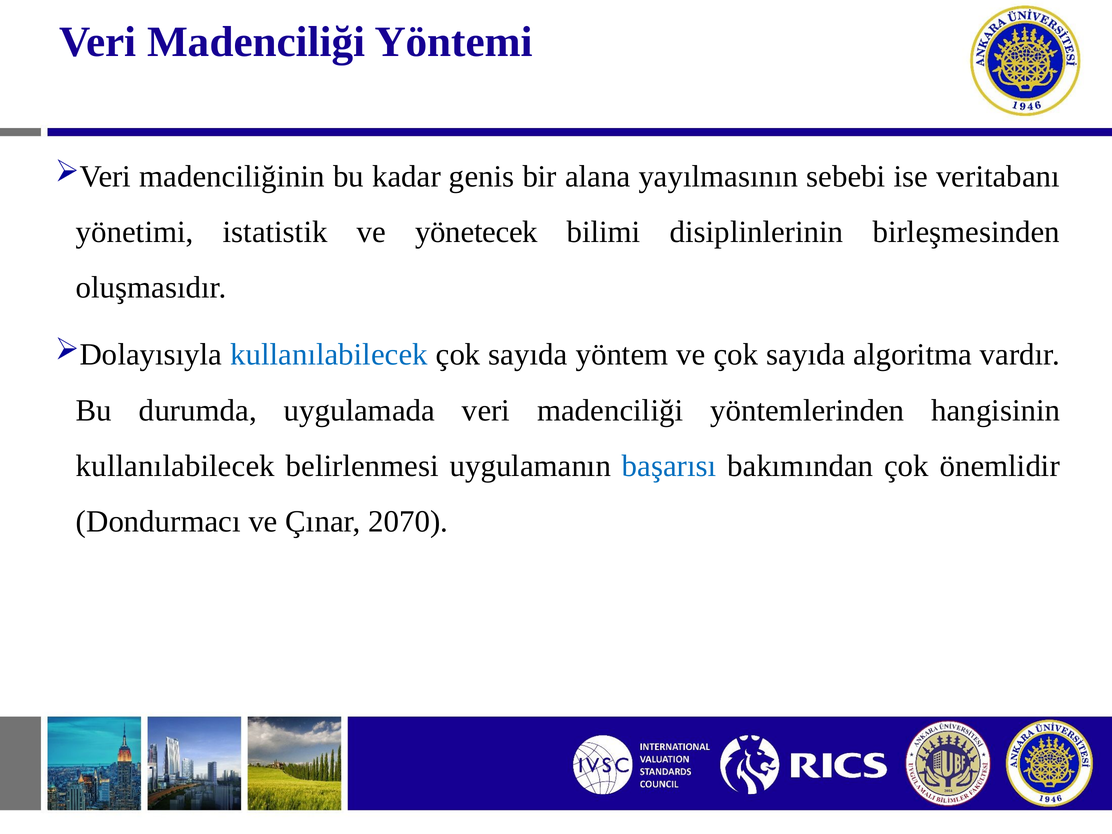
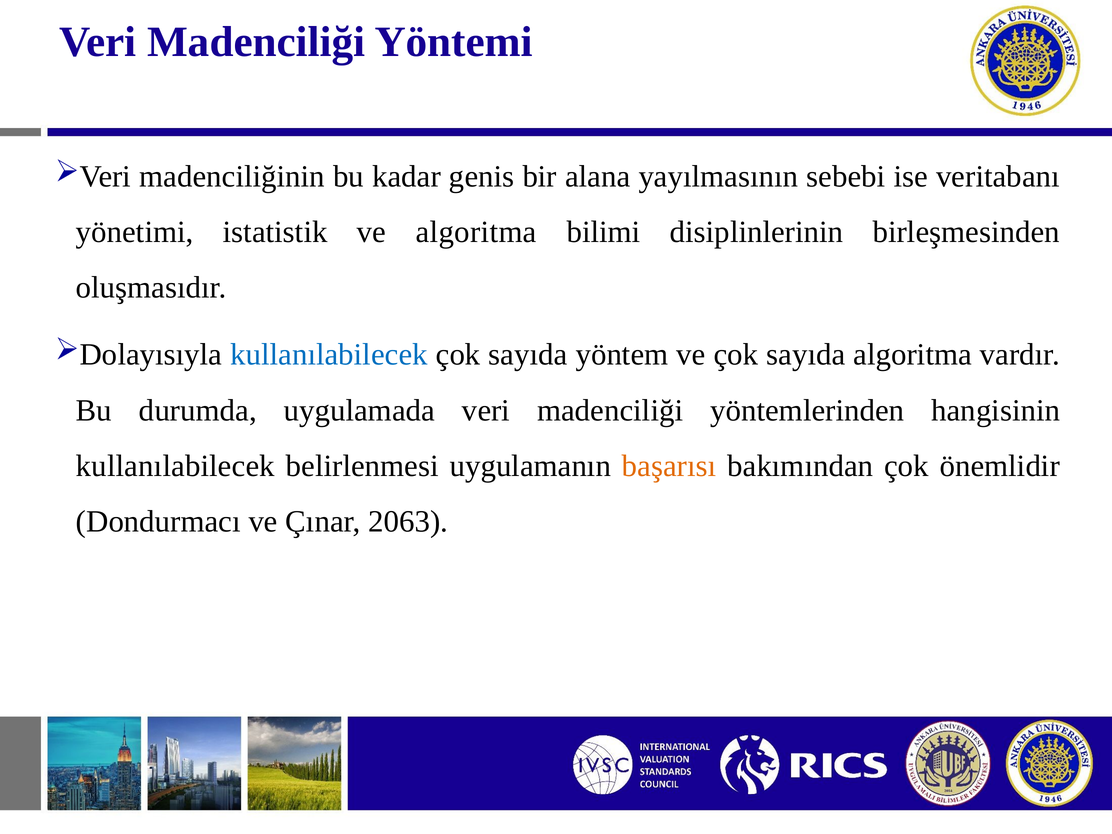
ve yönetecek: yönetecek -> algoritma (476, 232)
başarısı colour: blue -> orange (669, 466)
2070: 2070 -> 2063 (408, 522)
